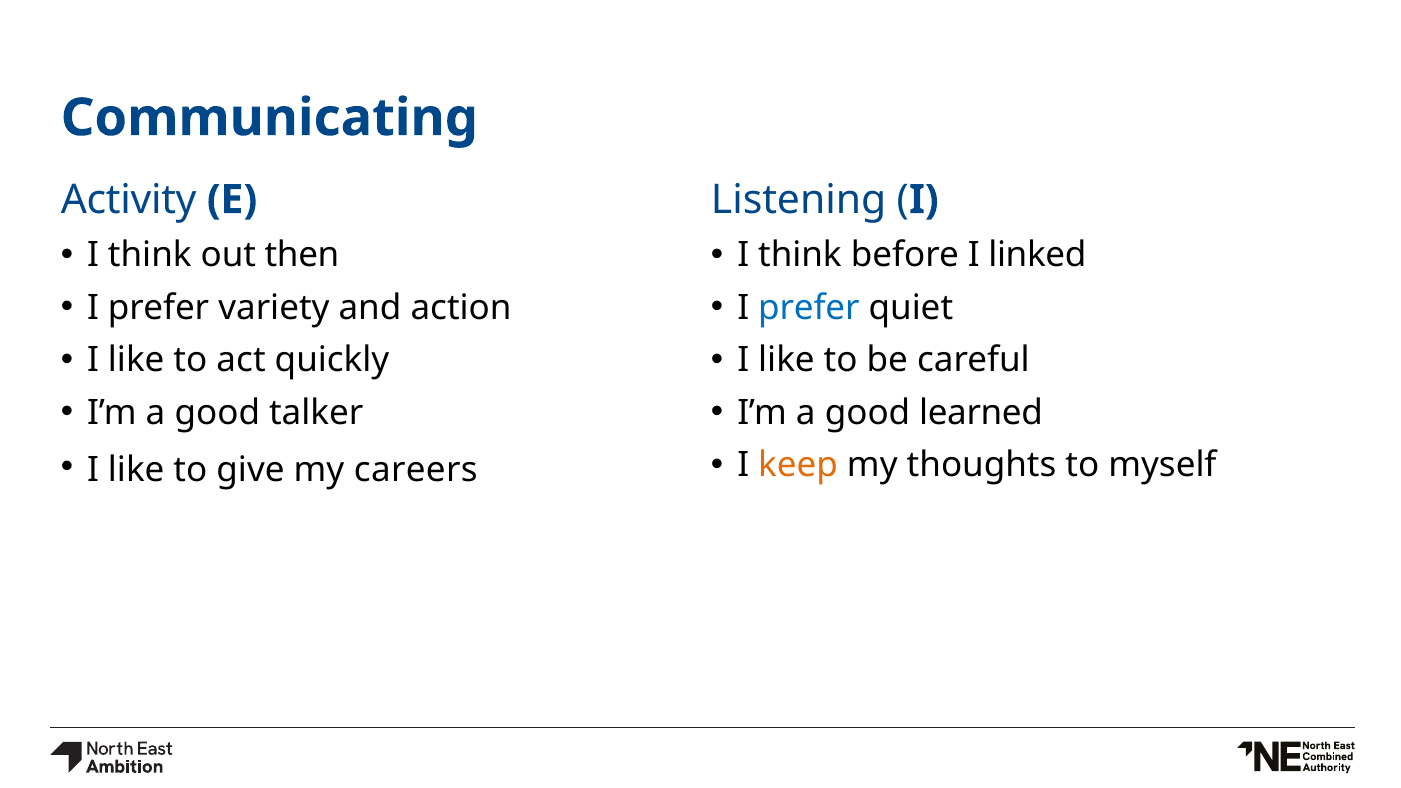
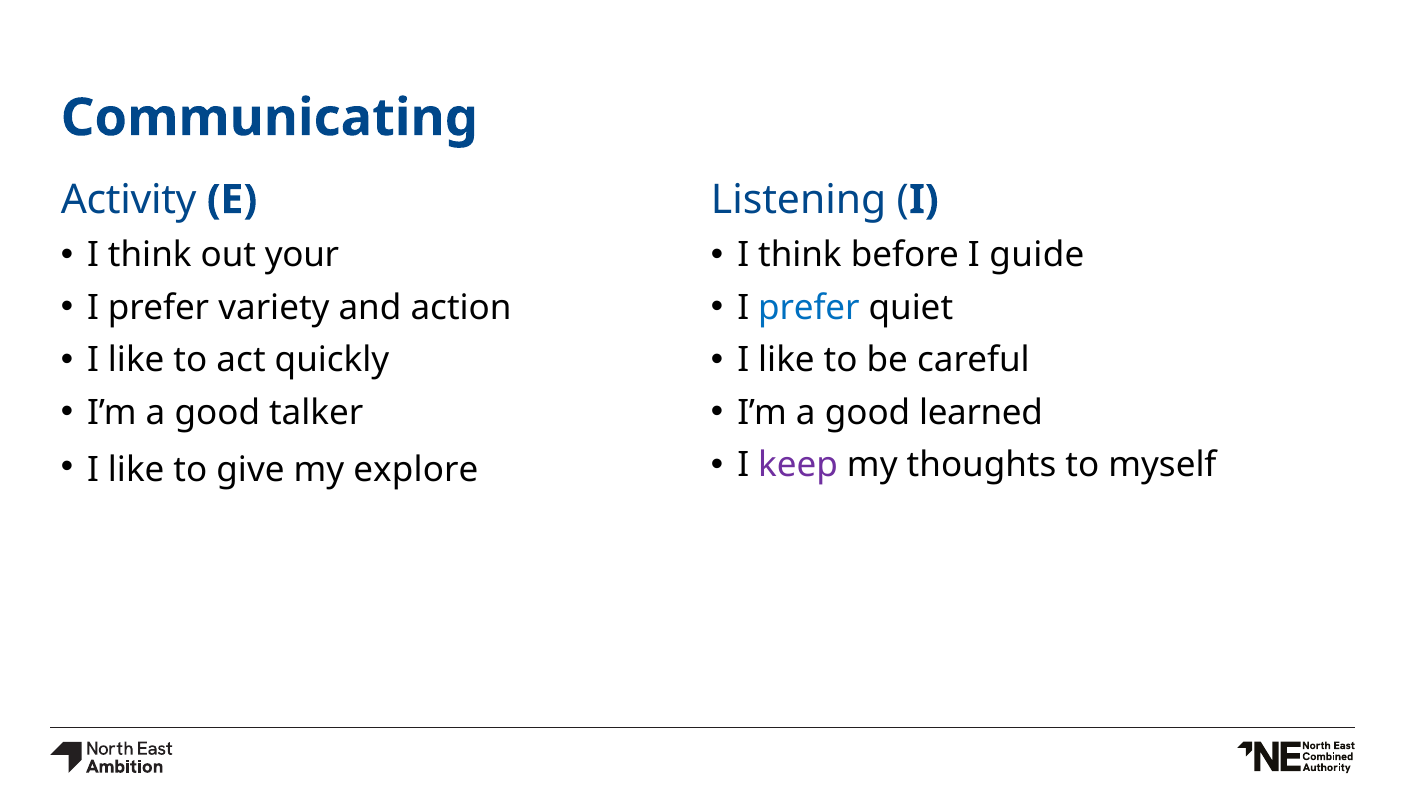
then: then -> your (302, 255)
linked: linked -> guide (1037, 255)
keep colour: orange -> purple (798, 465)
careers: careers -> explore (416, 470)
